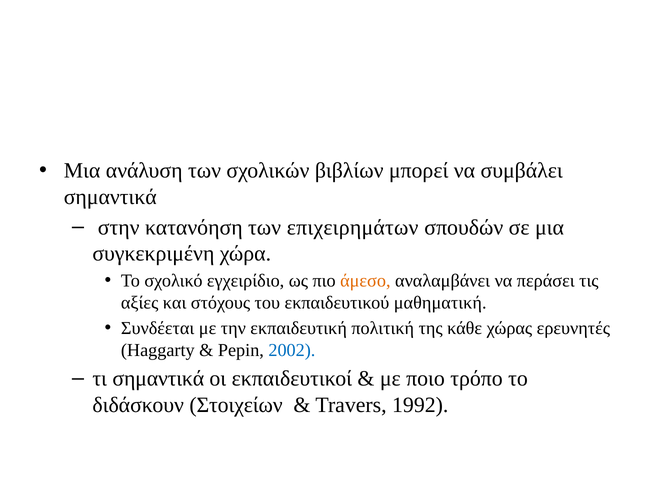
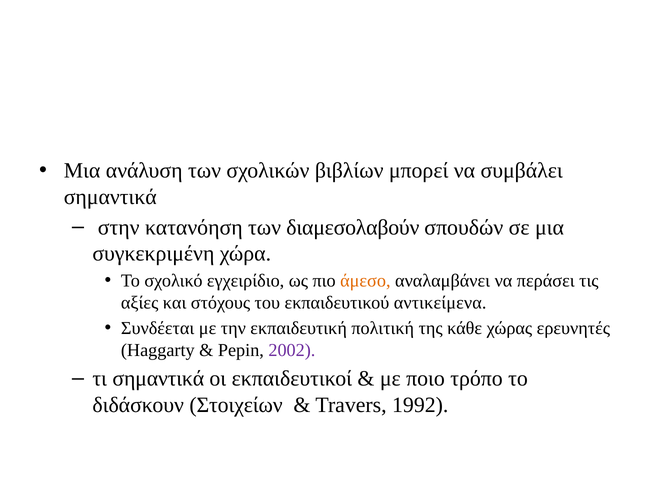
επιχειρημάτων: επιχειρημάτων -> διαμεσολαβούν (353, 227)
μαθηματική: μαθηματική -> αντικείμενα (440, 302)
2002 colour: blue -> purple (292, 350)
